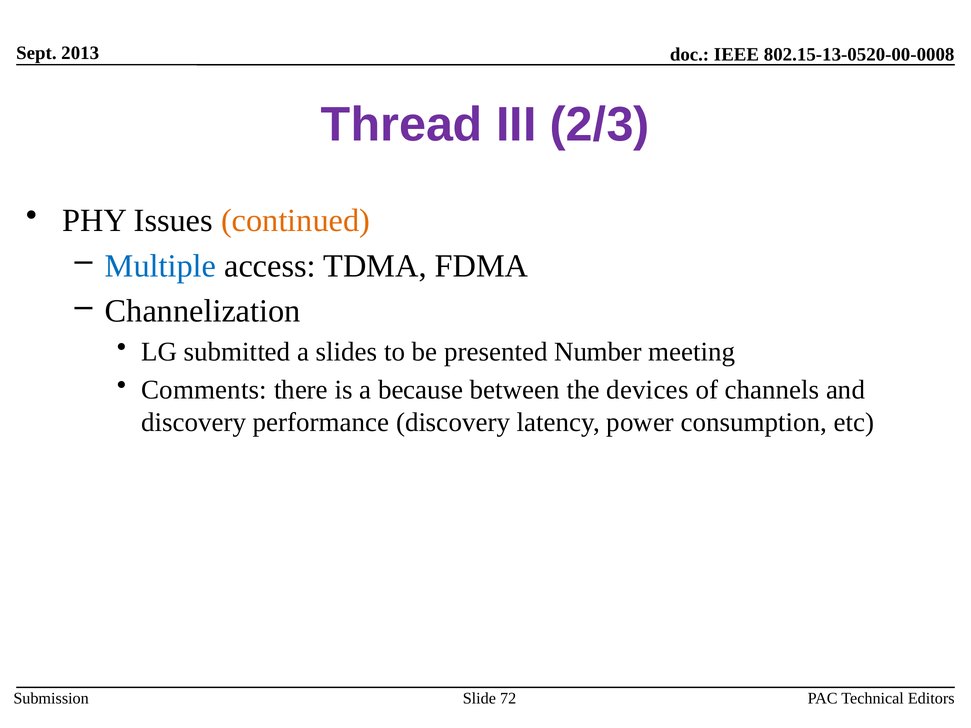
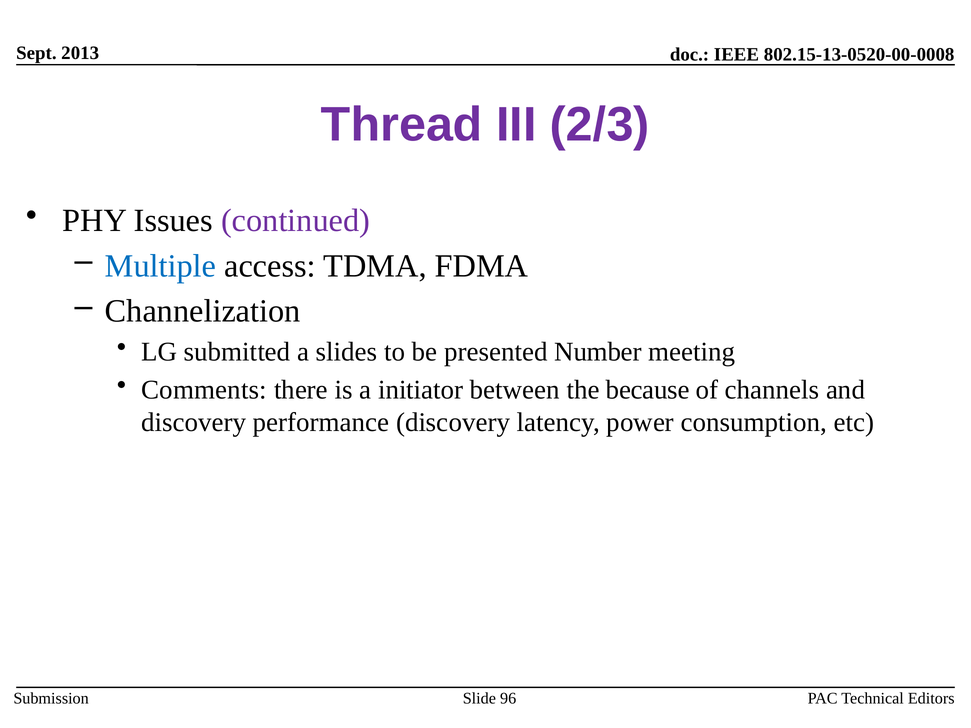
continued colour: orange -> purple (296, 221)
because: because -> initiator (421, 390)
devices: devices -> because (648, 390)
72: 72 -> 96 (508, 699)
